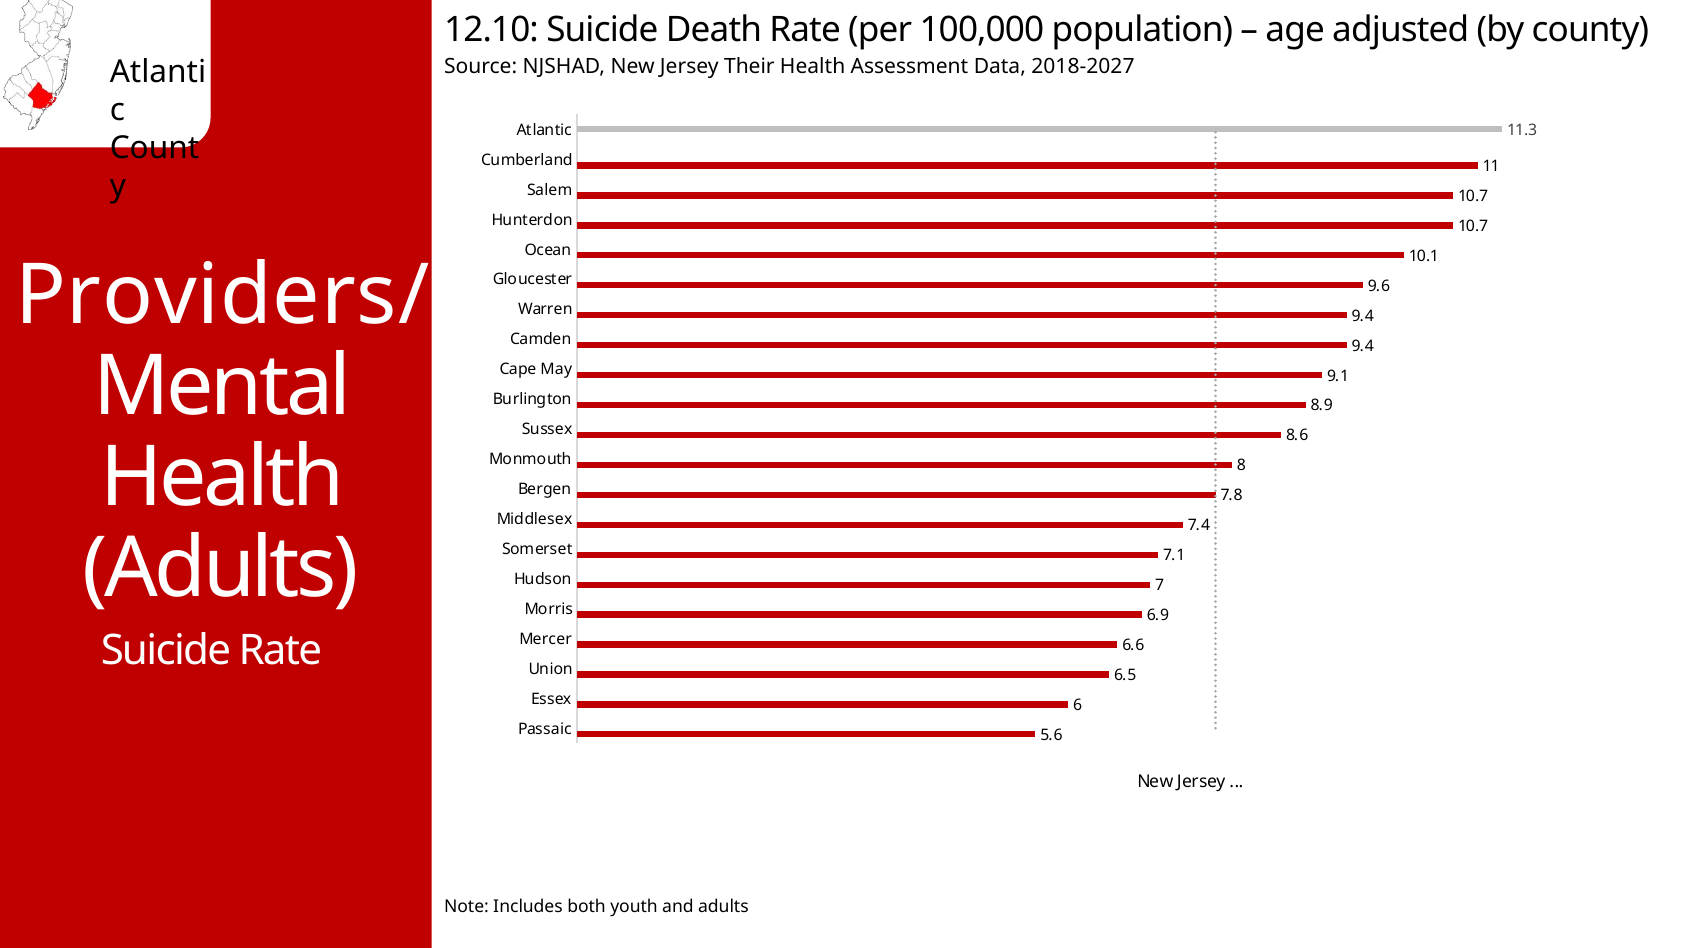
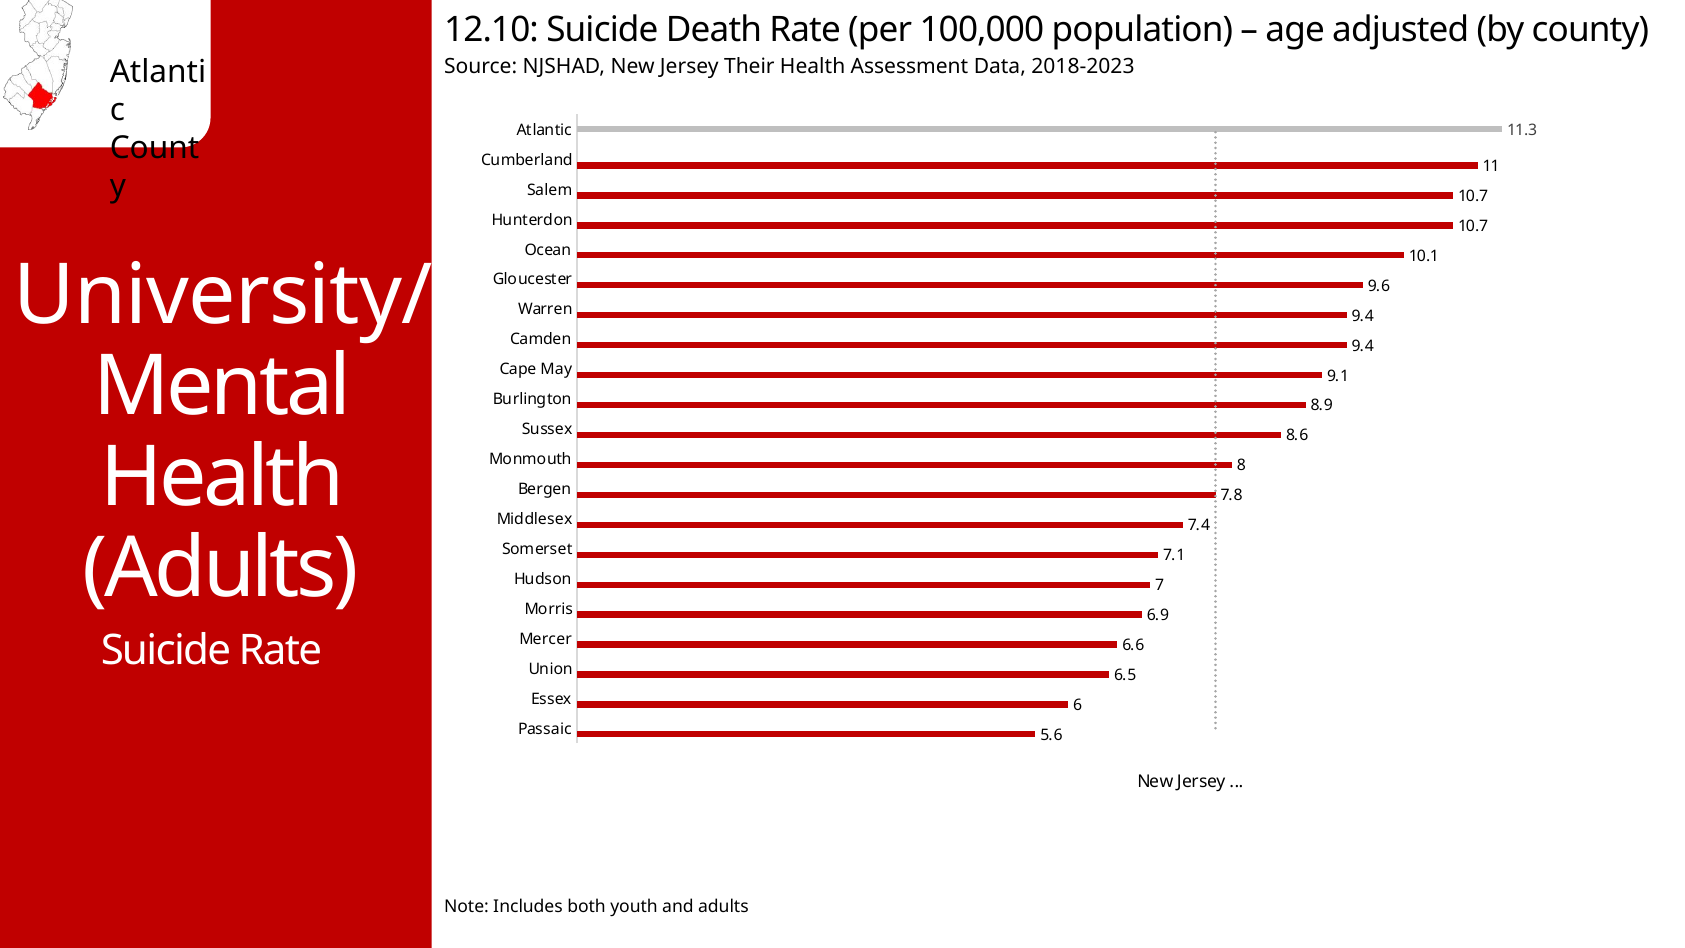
2018-2027: 2018-2027 -> 2018-2023 (1083, 67)
Providers/: Providers/ -> University/ (223, 296)
